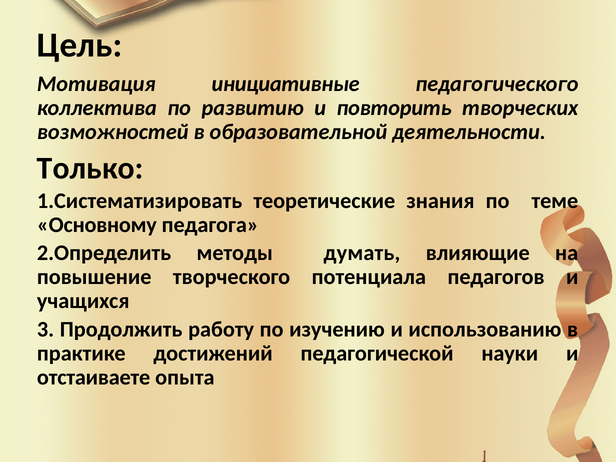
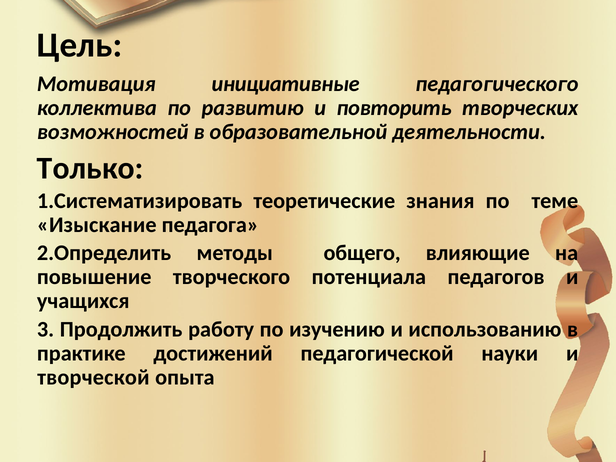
Основному: Основному -> Изыскание (97, 225)
думать: думать -> общего (362, 253)
отстаиваете: отстаиваете -> творческой (93, 377)
